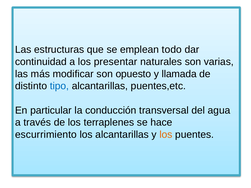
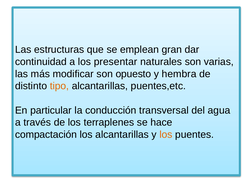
todo: todo -> gran (172, 50)
llamada: llamada -> hembra (179, 74)
tipo colour: blue -> orange (59, 86)
escurrimiento: escurrimiento -> compactación (46, 135)
